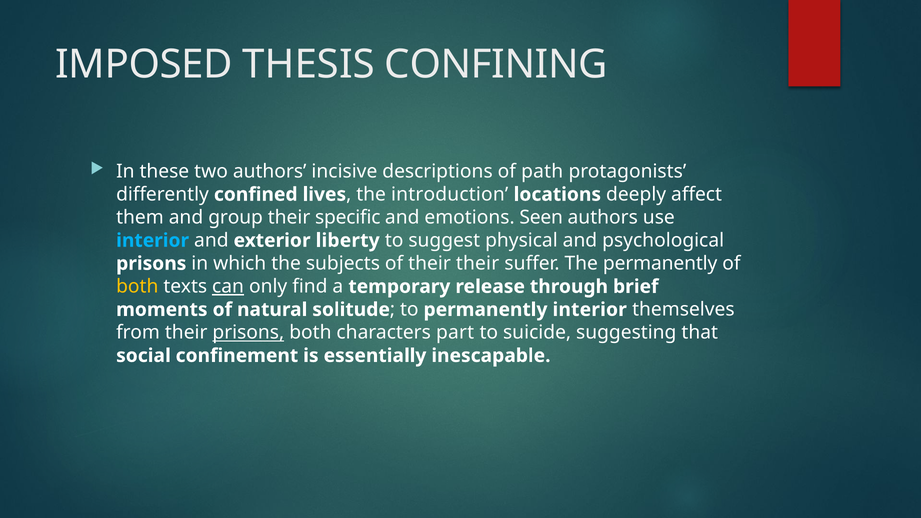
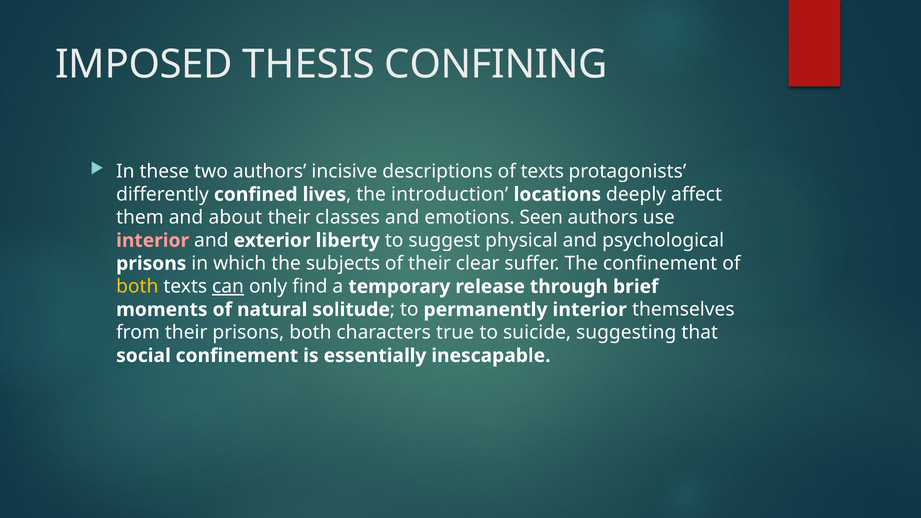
of path: path -> texts (542, 171)
group: group -> about (235, 217)
specific: specific -> classes (348, 217)
interior colour: light blue -> pink (153, 241)
their their: their -> clear (478, 264)
The permanently: permanently -> confinement (660, 264)
prisons underline: present -> none (248, 333)
part: part -> true (455, 333)
